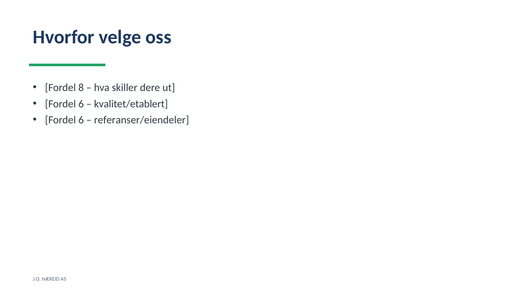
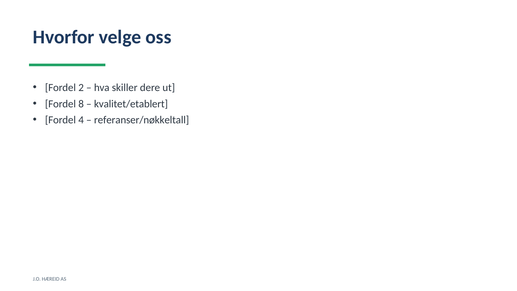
8: 8 -> 2 (81, 88)
6: 6 -> 8 (81, 104)
6: 6 -> 4 (81, 120)
referanser/eiendeler: referanser/eiendeler -> referanser/nøkkeltall (142, 120)
